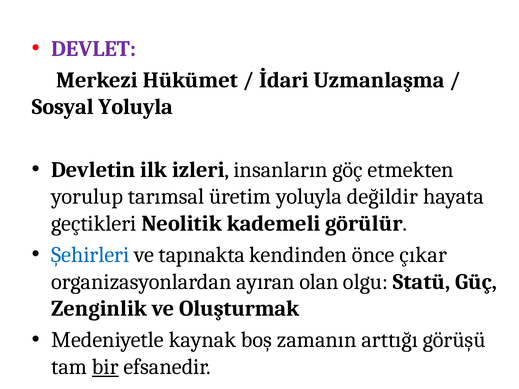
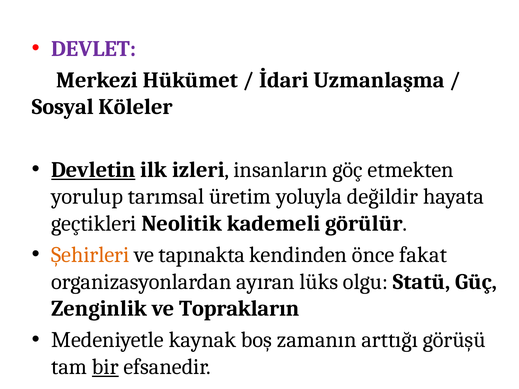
Sosyal Yoluyla: Yoluyla -> Köleler (136, 107)
Devletin underline: none -> present (93, 170)
Şehirleri colour: blue -> orange (90, 255)
çıkar: çıkar -> fakat (423, 255)
olan: olan -> lüks (319, 282)
Oluşturmak: Oluşturmak -> Toprakların (239, 309)
